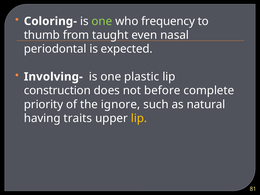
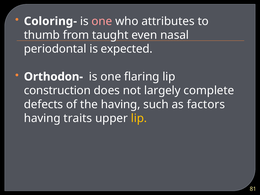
one colour: light green -> pink (102, 21)
frequency: frequency -> attributes (168, 21)
Involving-: Involving- -> Orthodon- (53, 77)
plastic: plastic -> flaring (142, 77)
before: before -> largely (162, 91)
priority: priority -> defects (43, 104)
the ignore: ignore -> having (121, 104)
natural: natural -> factors (206, 104)
